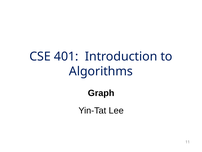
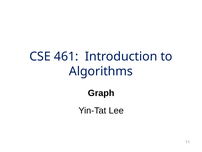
401: 401 -> 461 (66, 56)
